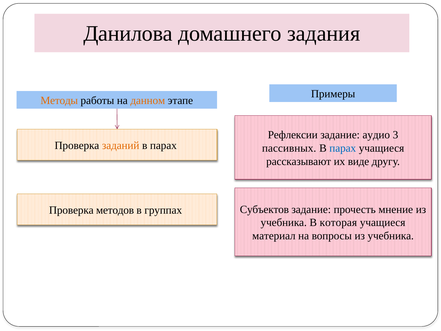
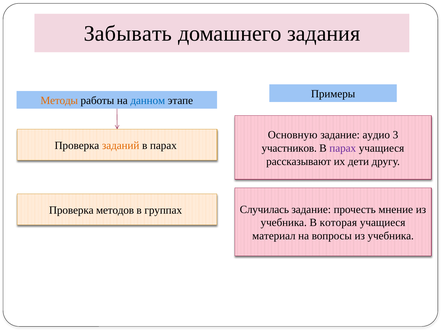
Данилова: Данилова -> Забывать (128, 33)
данном colour: orange -> blue (148, 101)
Рефлексии: Рефлексии -> Основную (293, 135)
пассивных: пассивных -> участников (289, 148)
парах colour: blue -> purple (343, 148)
виде: виде -> дети (358, 161)
Субъектов: Субъектов -> Случилась (264, 209)
